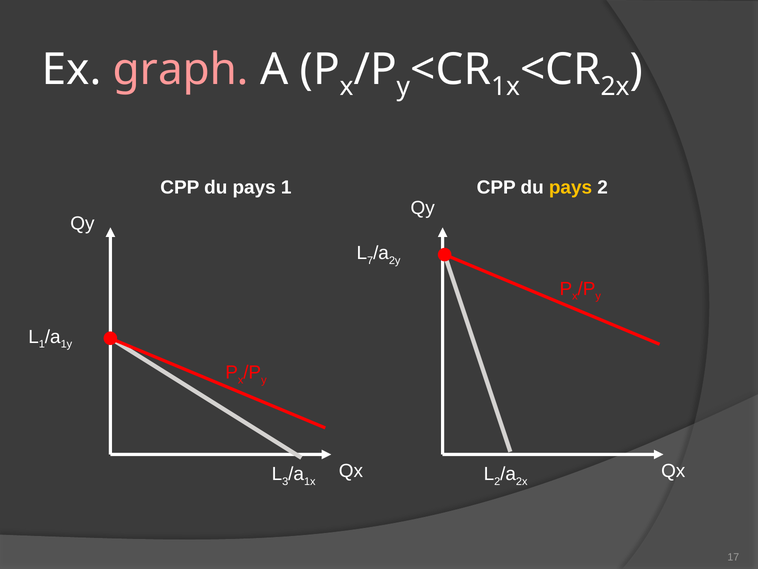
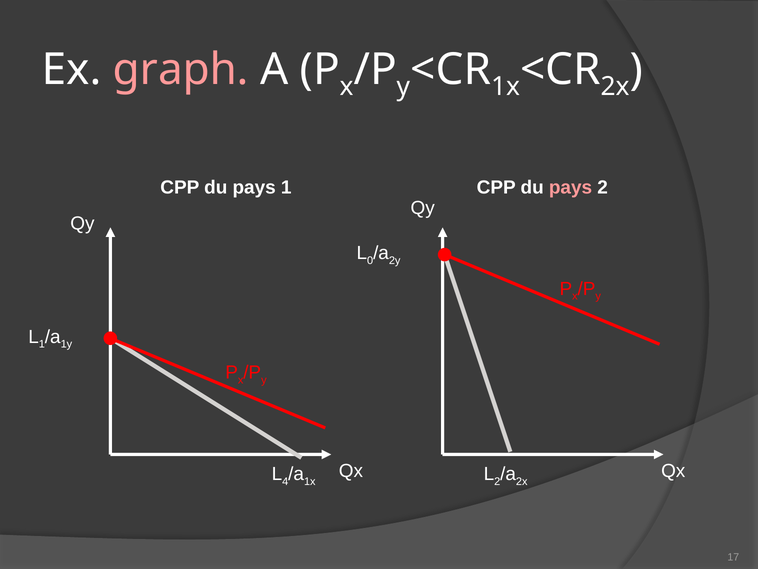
pays colour: yellow -> pink (571, 187)
7: 7 -> 0 (370, 260)
3: 3 -> 4 (285, 481)
